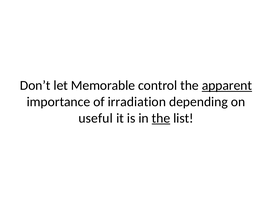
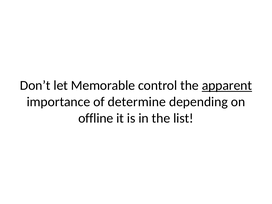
irradiation: irradiation -> determine (137, 102)
useful: useful -> offline (96, 118)
the underline: present -> none (161, 118)
